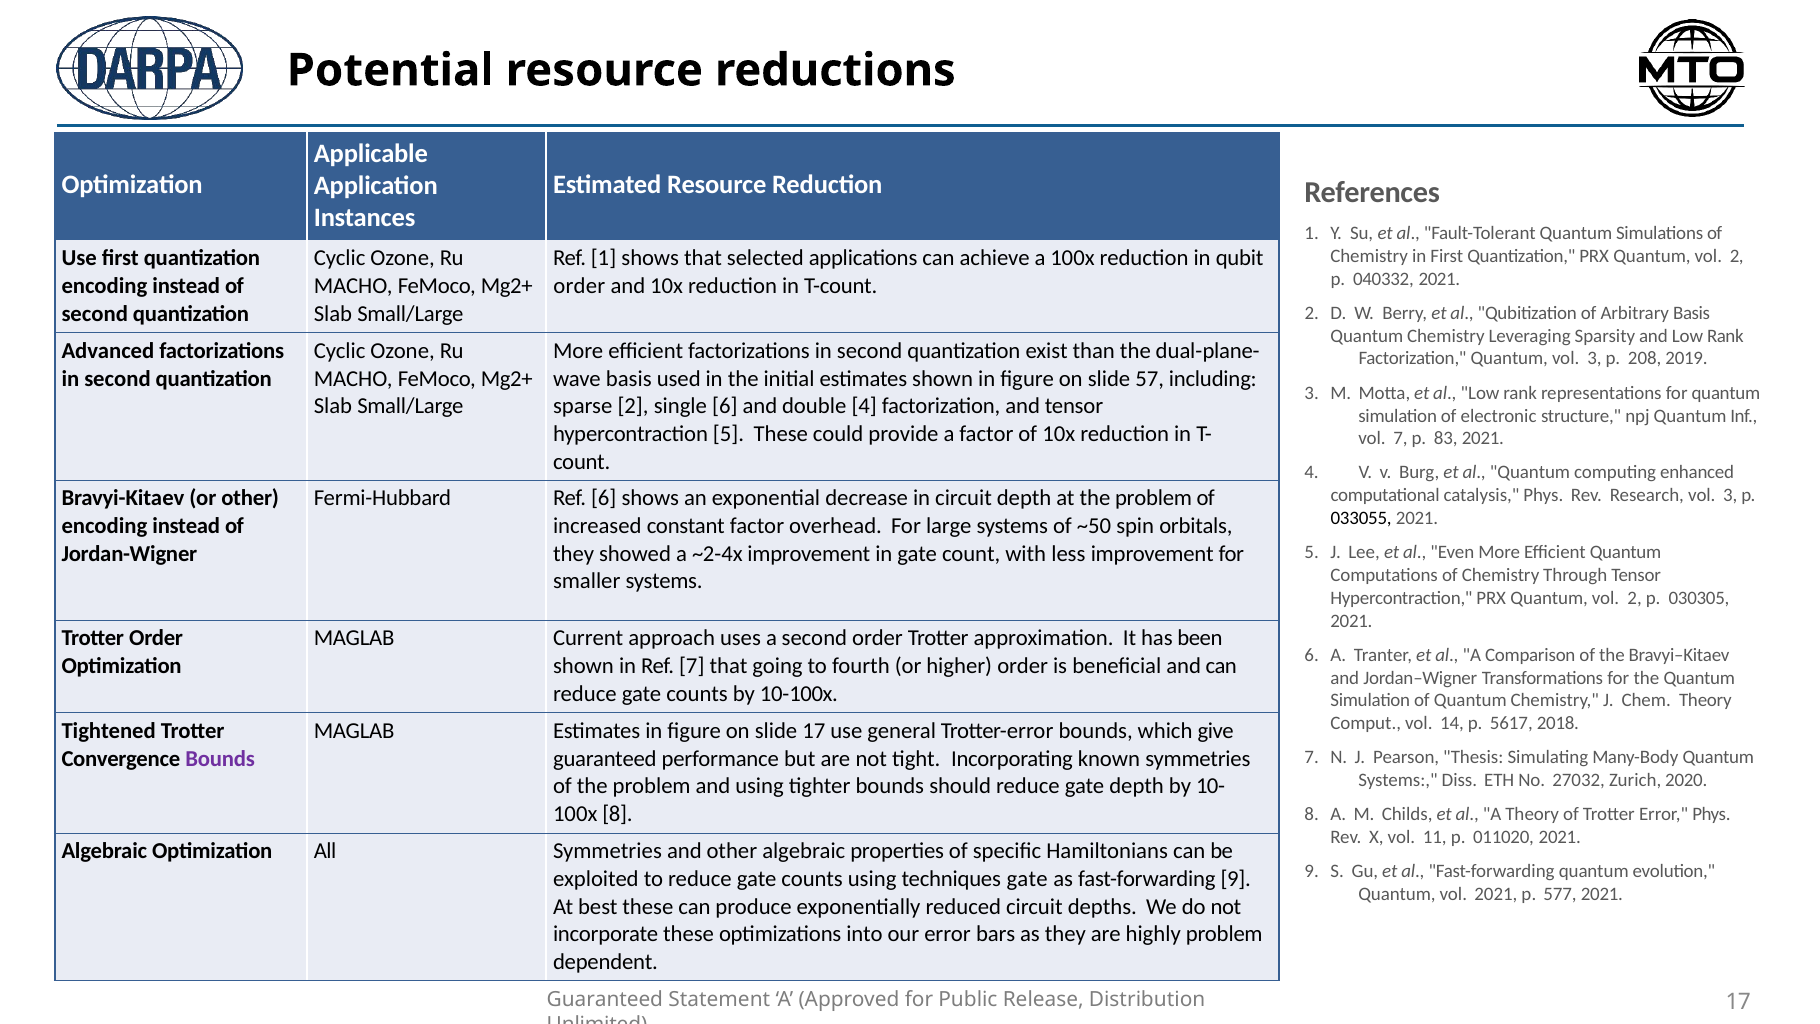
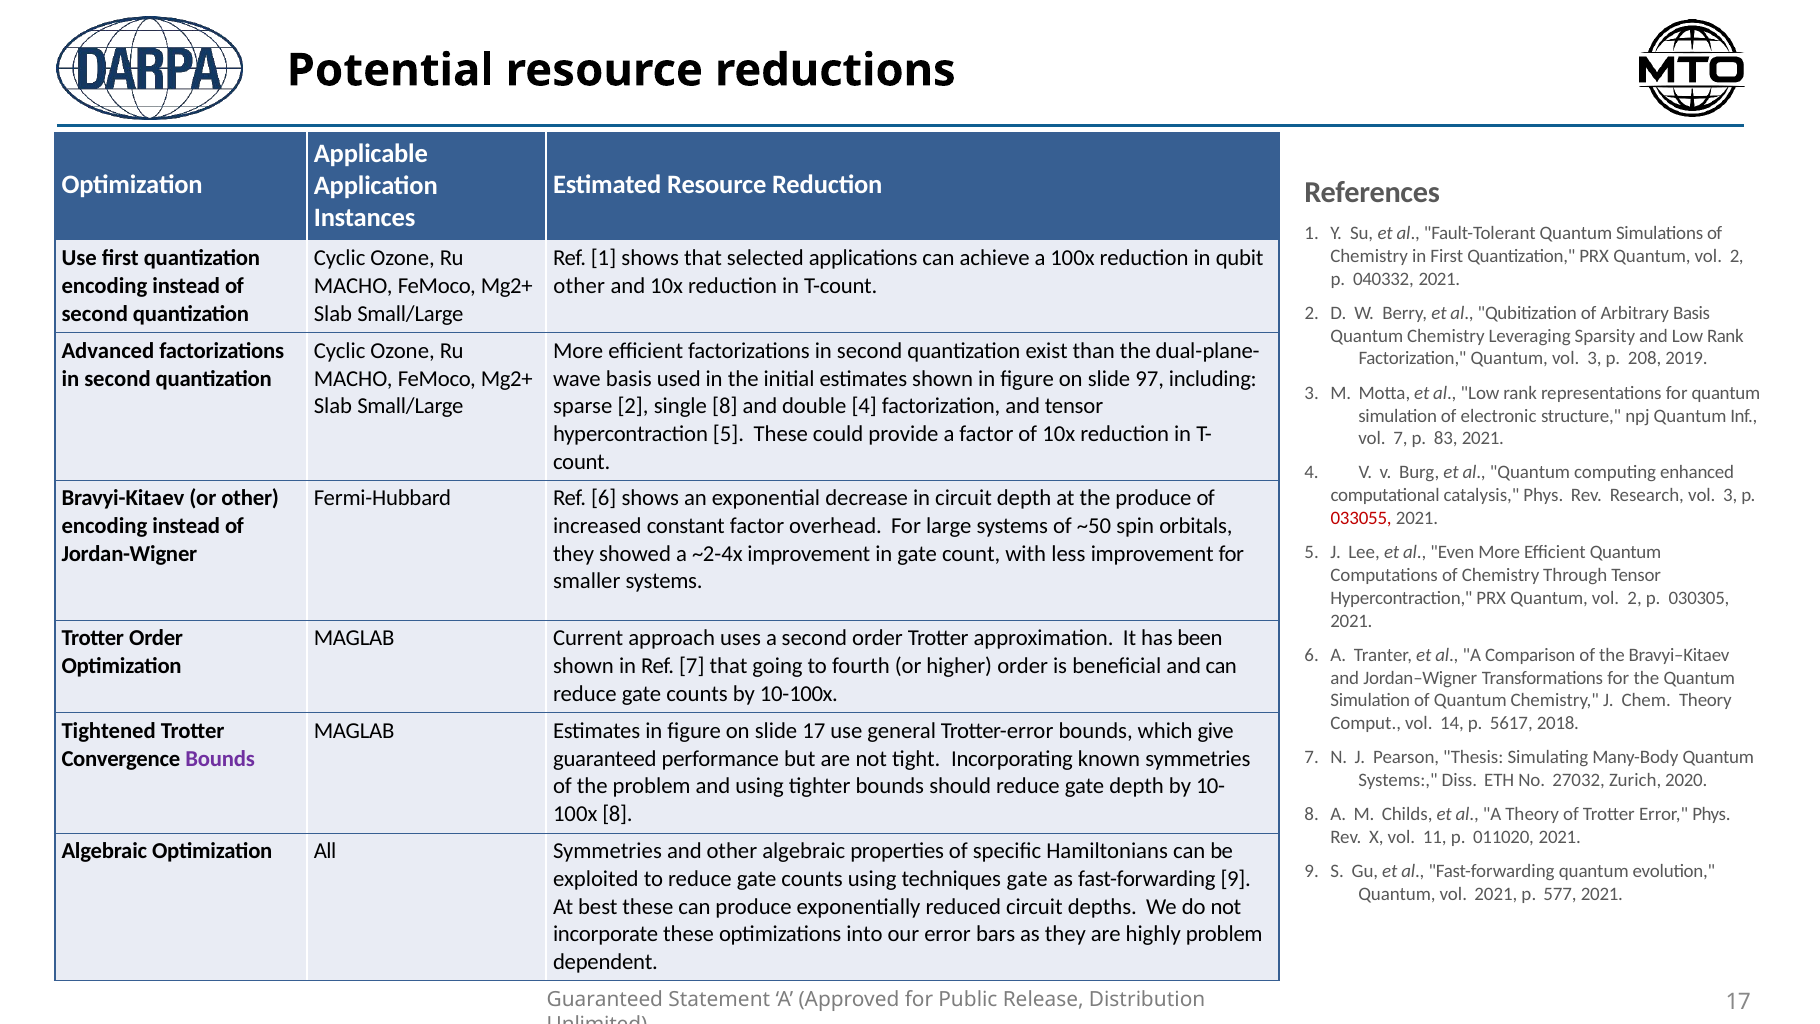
order: order -> other (579, 286)
57: 57 -> 97 (1150, 378)
single 6: 6 -> 8 (725, 406)
at the problem: problem -> produce (1153, 498)
033055 colour: black -> red (1361, 518)
